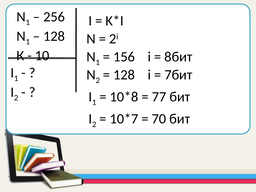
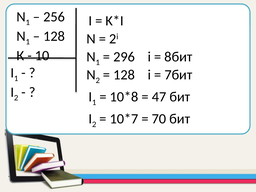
156: 156 -> 296 (124, 57)
77: 77 -> 47 (159, 97)
